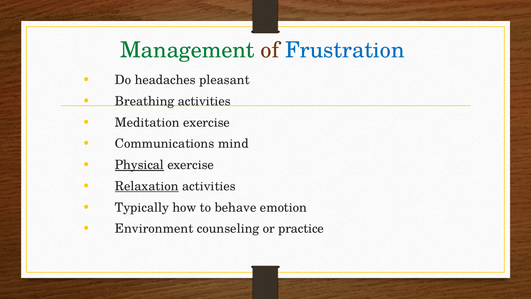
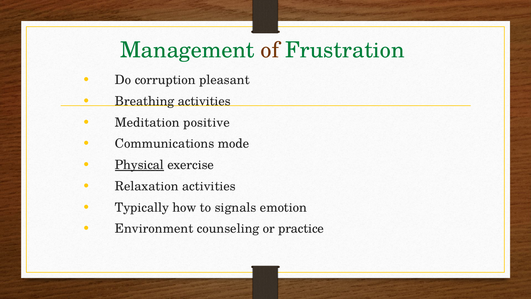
Frustration colour: blue -> green (345, 50)
headaches: headaches -> corruption (165, 80)
Meditation exercise: exercise -> positive (207, 122)
mind: mind -> mode (234, 144)
Relaxation underline: present -> none (147, 186)
behave: behave -> signals (236, 207)
